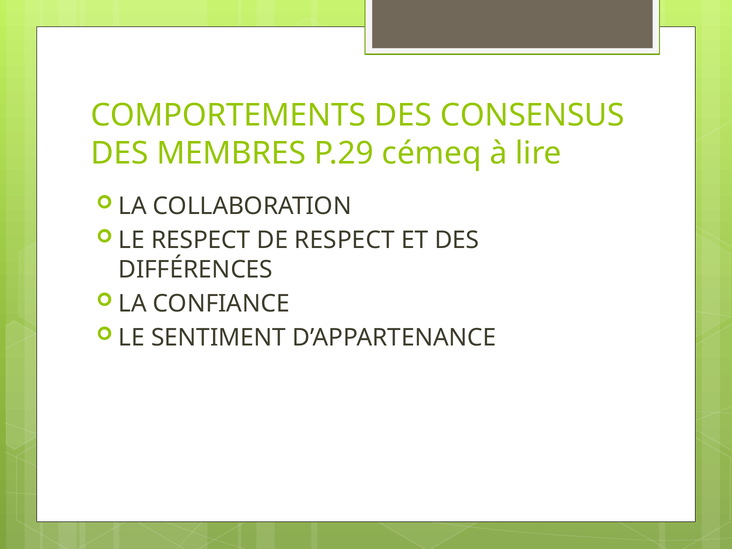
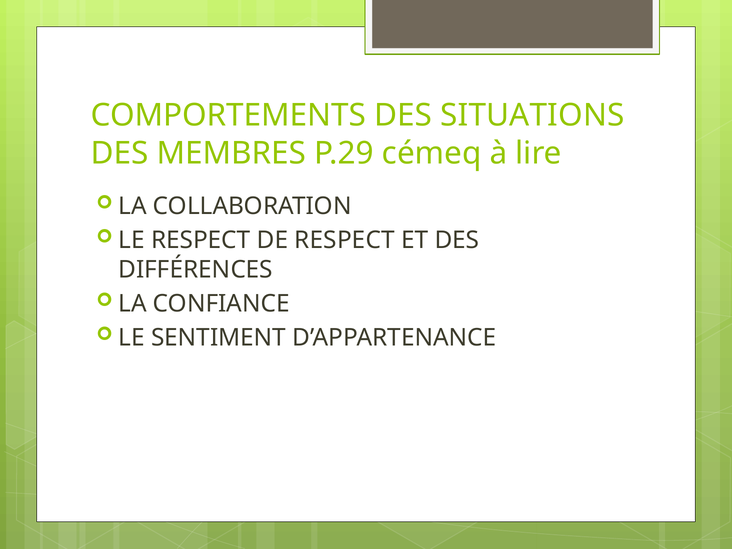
CONSENSUS: CONSENSUS -> SITUATIONS (532, 116)
